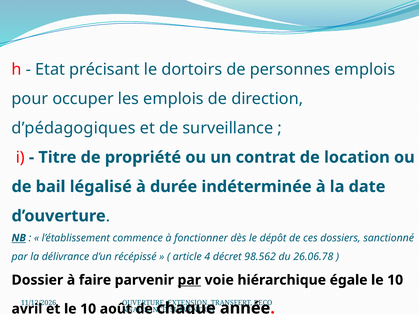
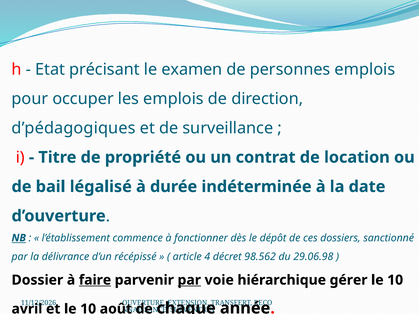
dortoirs: dortoirs -> examen (192, 69)
26.06.78: 26.06.78 -> 29.06.98 (313, 257)
faire underline: none -> present (95, 280)
égale: égale -> gérer (349, 280)
